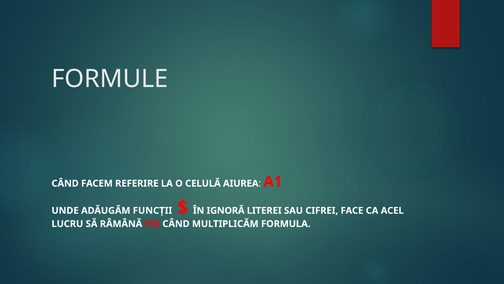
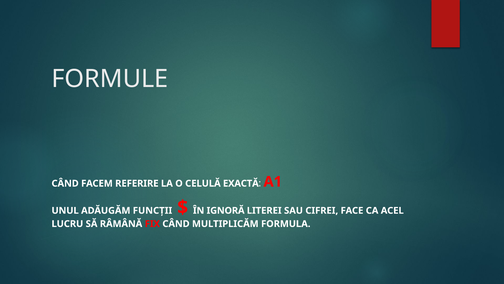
AIUREA: AIUREA -> EXACTĂ (241, 183)
UNDE: UNDE -> UNUL (65, 210)
